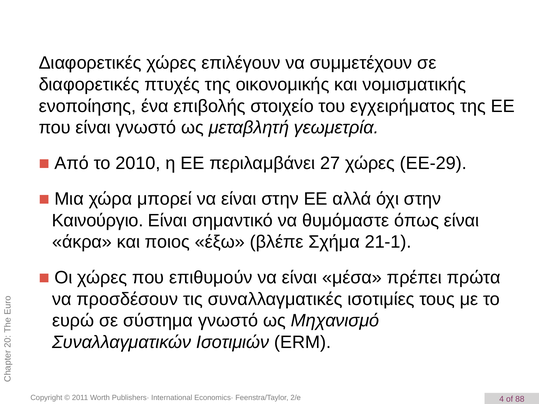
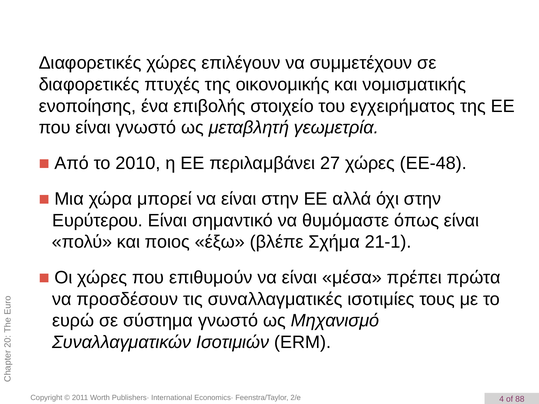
ΕΕ-29: ΕΕ-29 -> ΕΕ-48 (433, 163)
Καινούργιο: Καινούργιο -> Ευρύτερου (98, 221)
άκρα: άκρα -> πολύ (82, 242)
